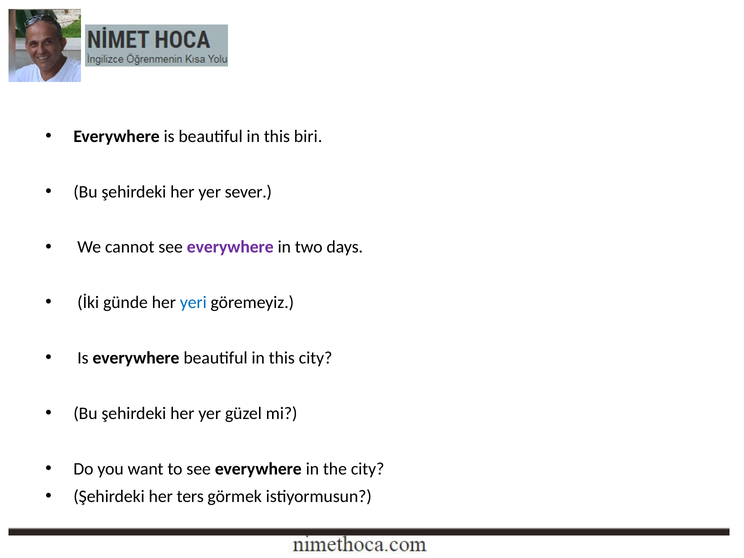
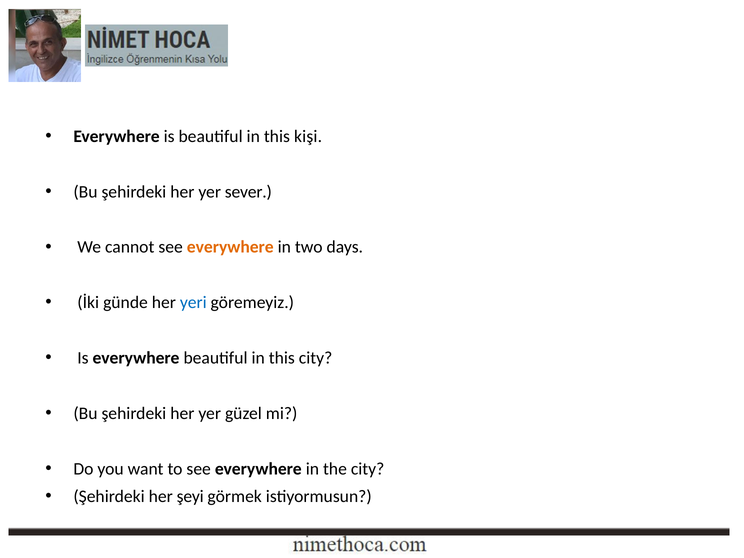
biri: biri -> kişi (308, 136)
everywhere colour: purple -> orange (230, 247)
ters: ters -> şeyi (190, 497)
